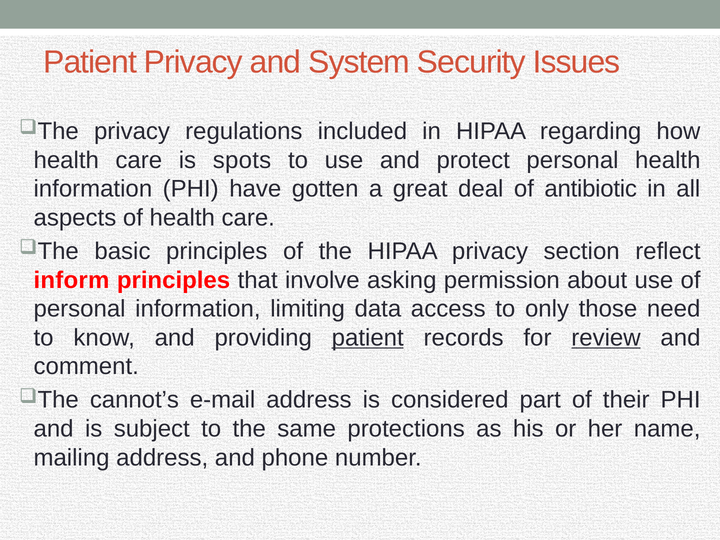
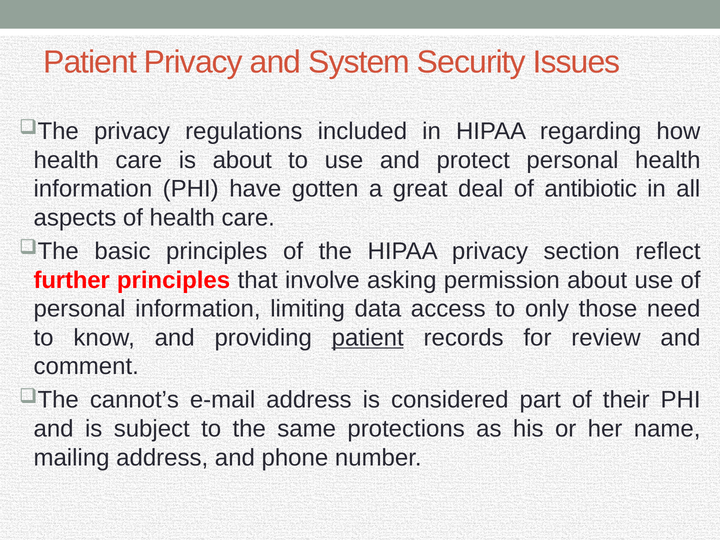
is spots: spots -> about (242, 160)
inform: inform -> further (72, 280)
review underline: present -> none (606, 338)
